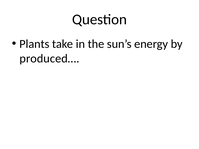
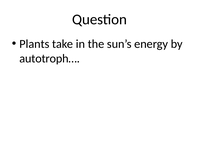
produced…: produced… -> autotroph… (50, 59)
